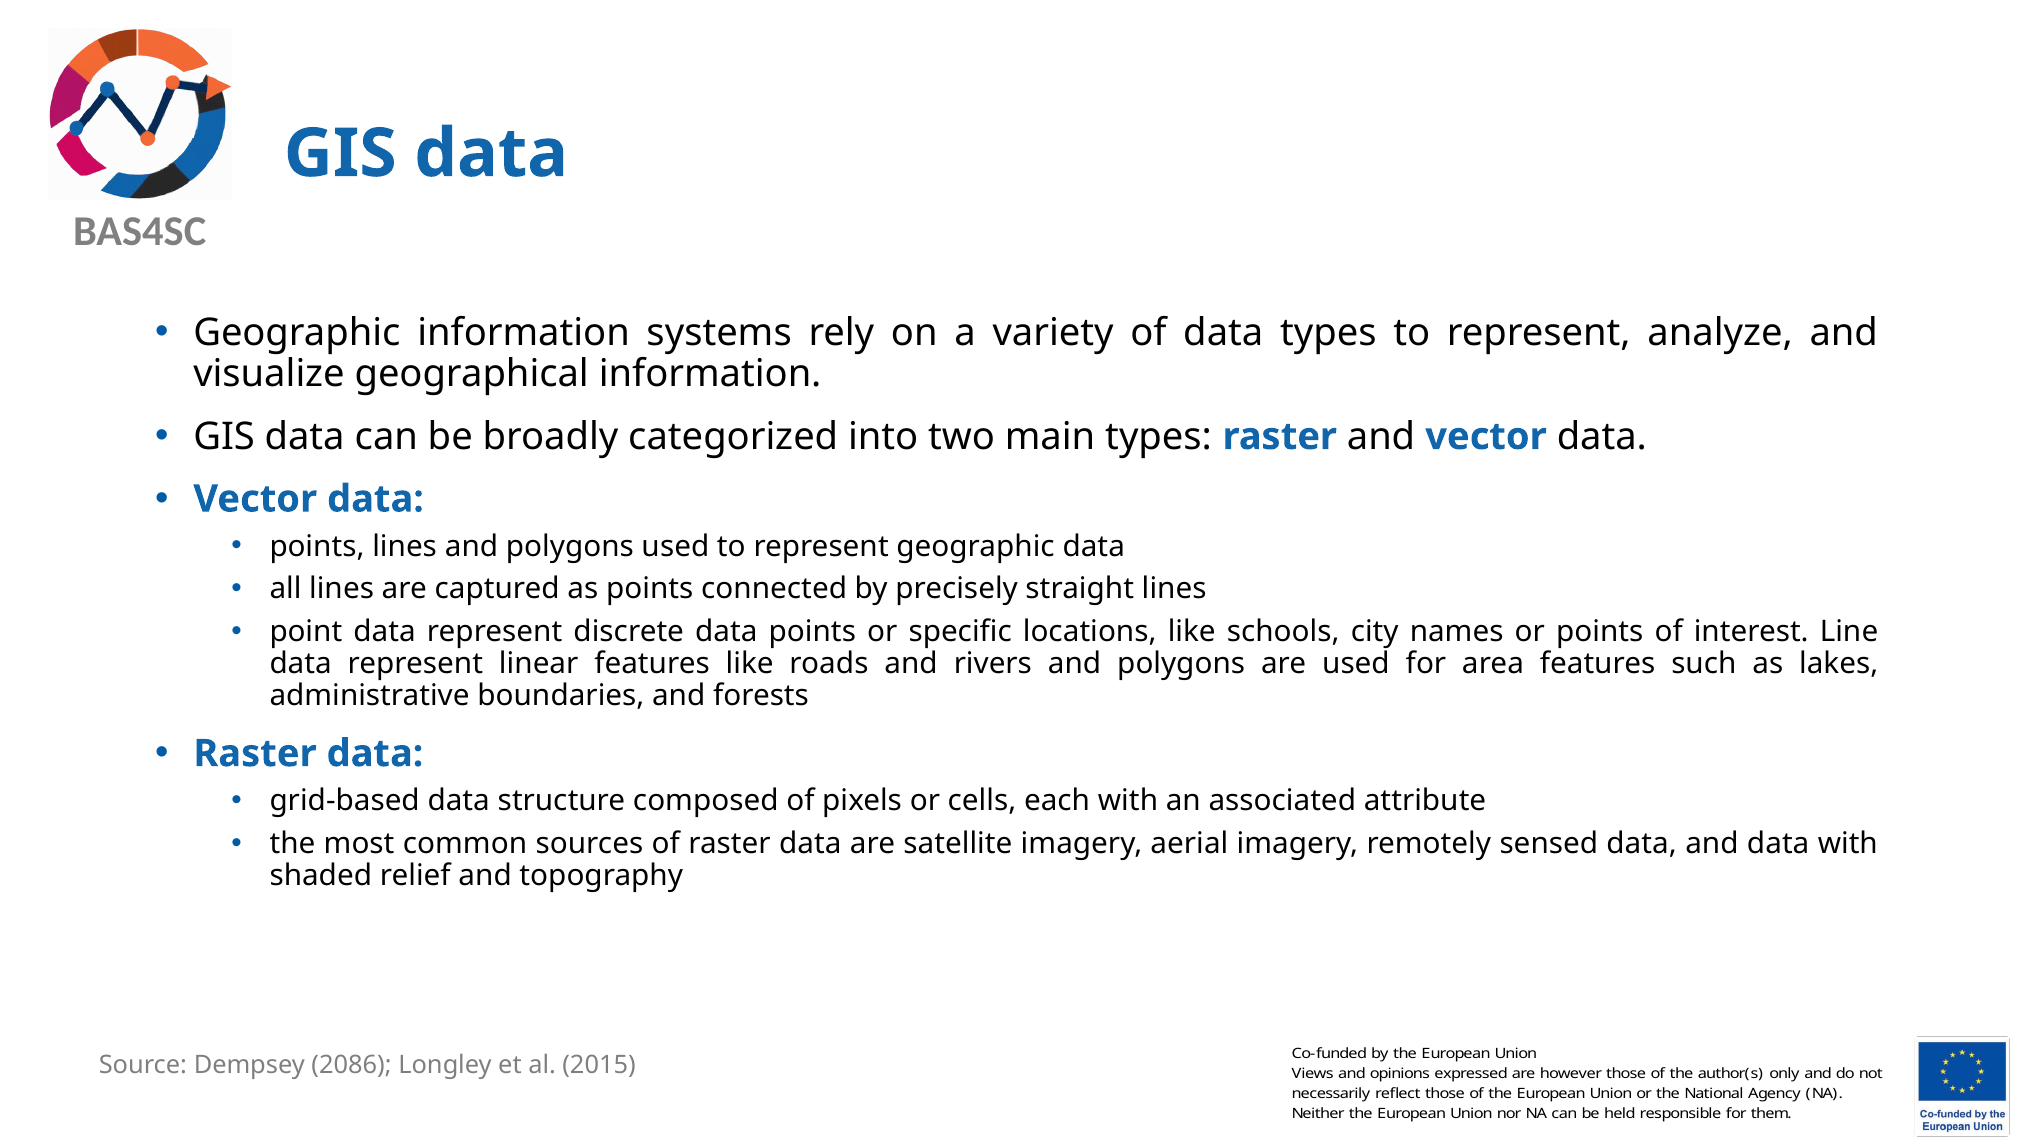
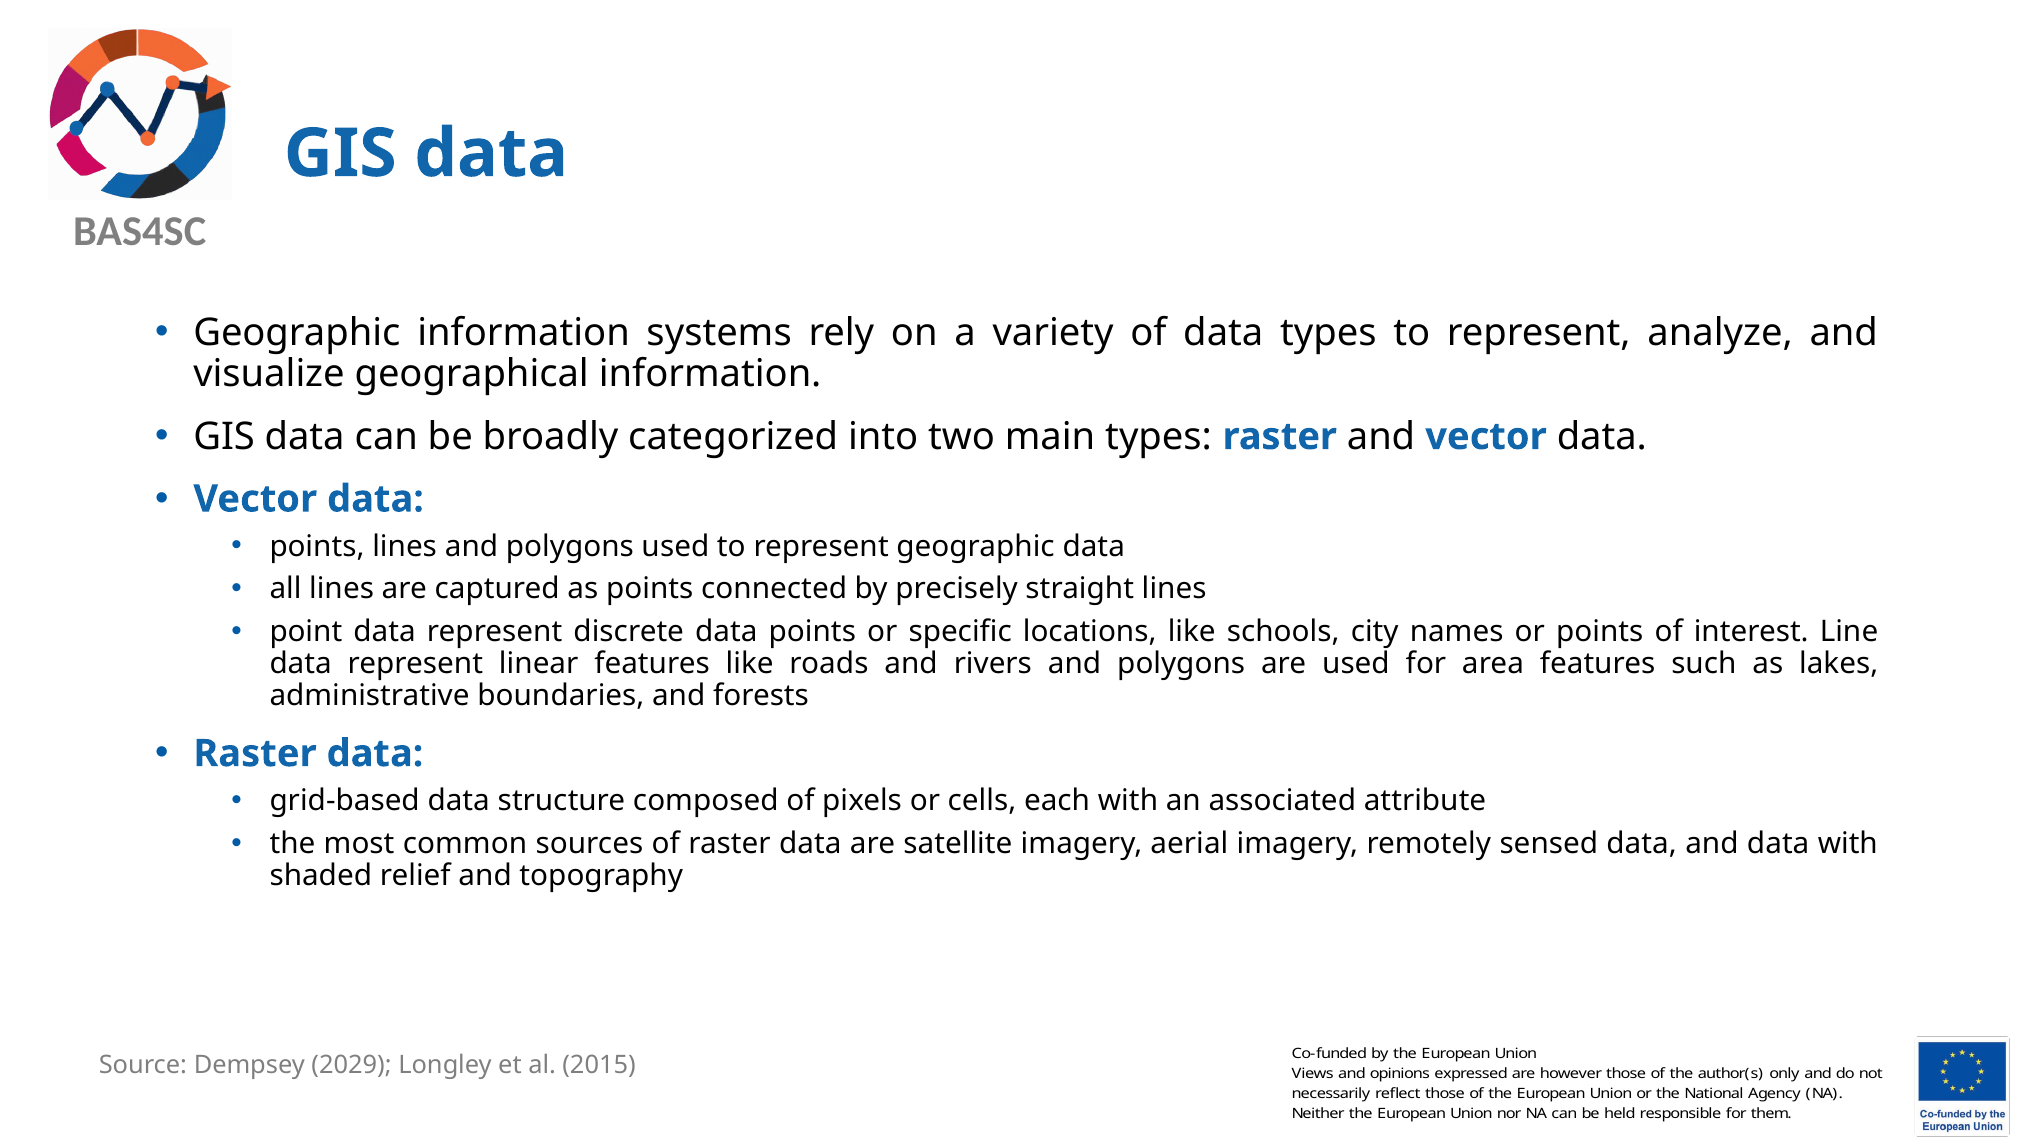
2086: 2086 -> 2029 (352, 1065)
